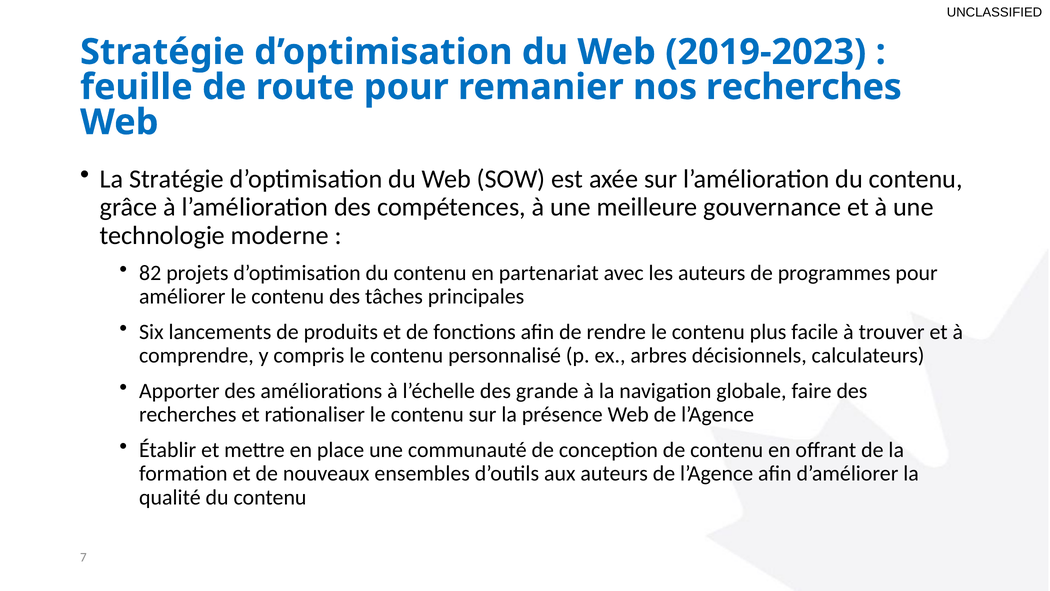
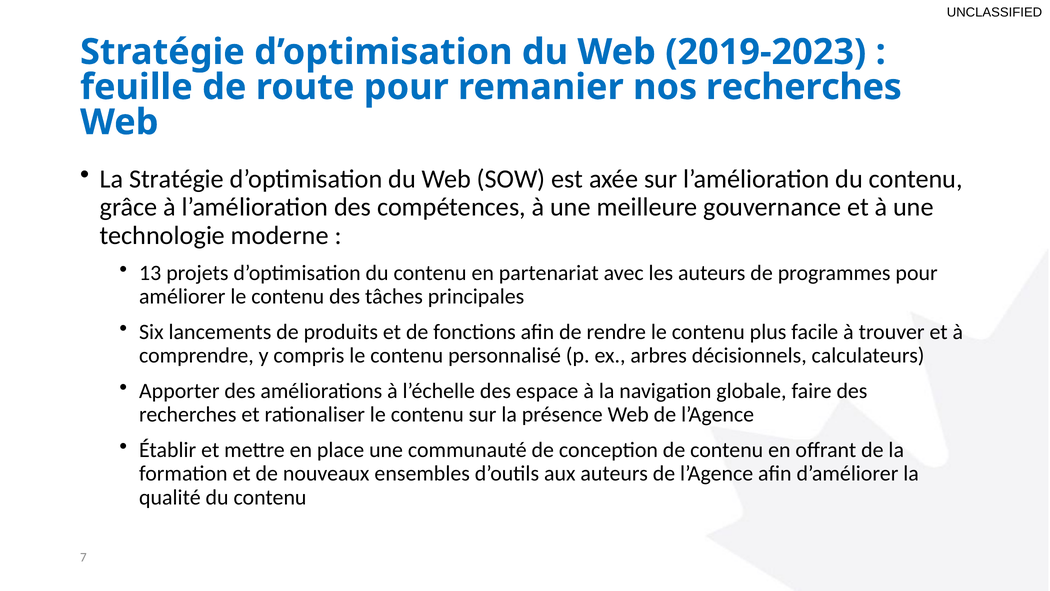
82: 82 -> 13 (150, 273)
grande: grande -> espace (547, 391)
